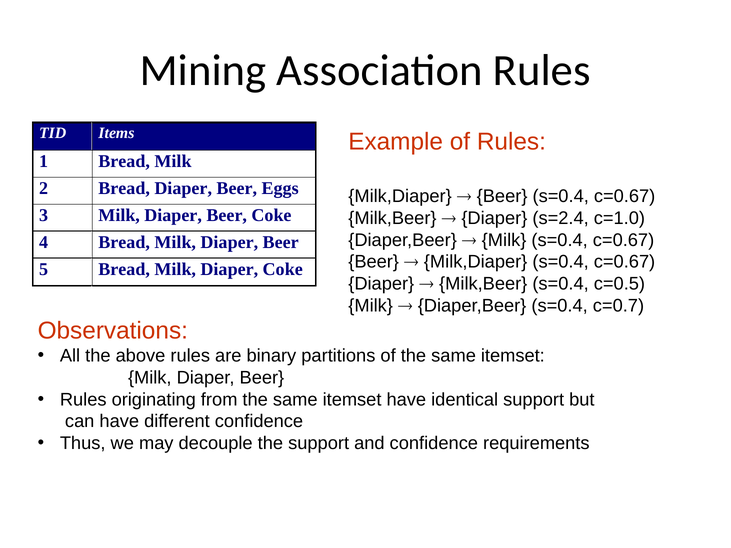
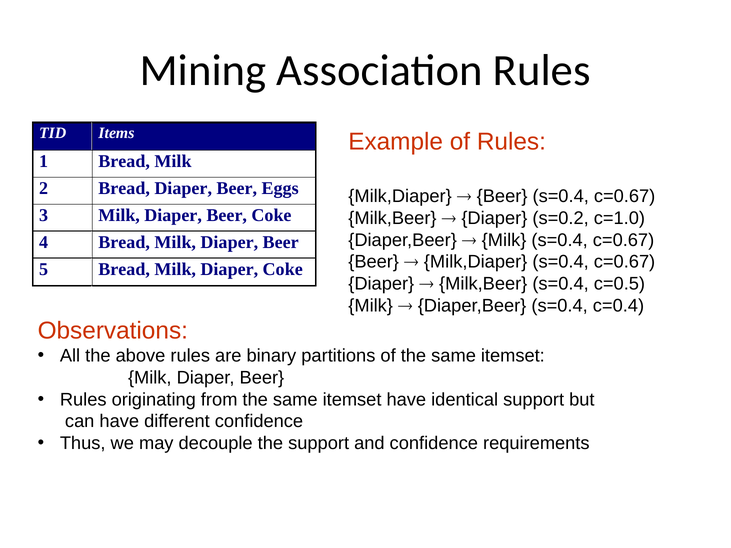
s=2.4: s=2.4 -> s=0.2 (561, 218)
c=0.7: c=0.7 -> c=0.4 (618, 306)
